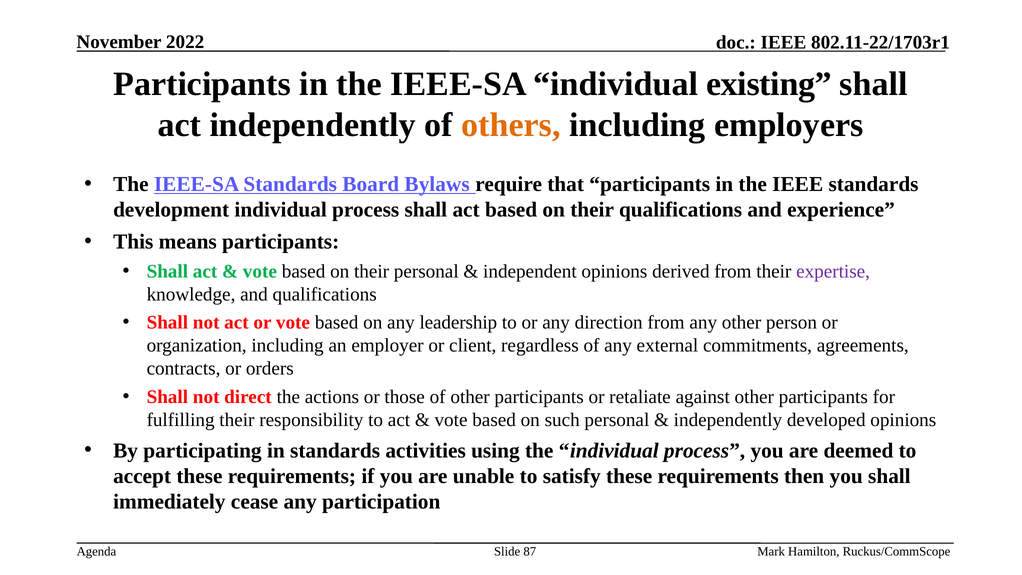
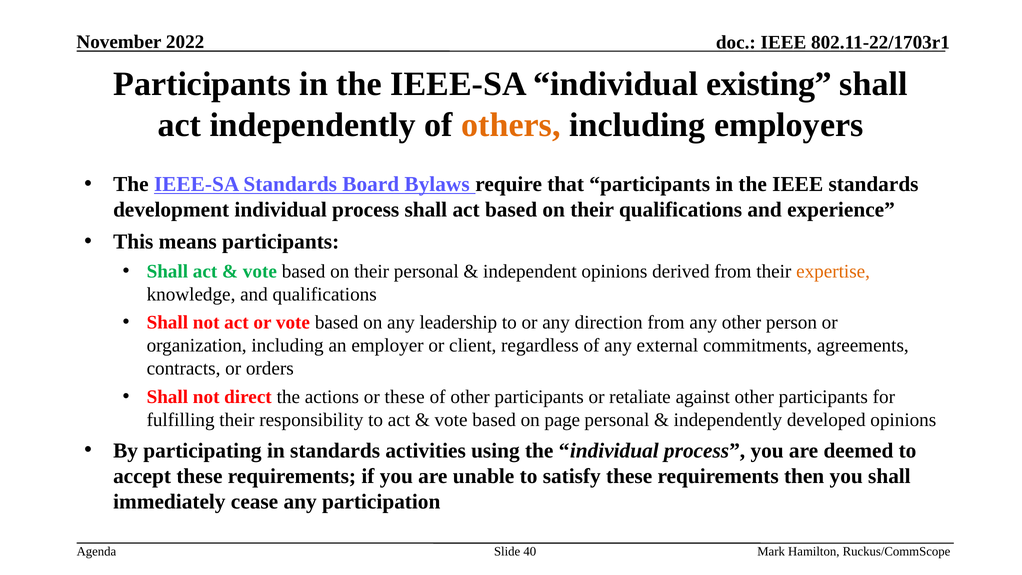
expertise colour: purple -> orange (833, 271)
or those: those -> these (405, 397)
such: such -> page (562, 420)
87: 87 -> 40 (530, 551)
